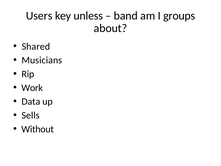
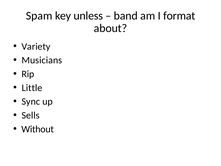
Users: Users -> Spam (39, 16)
groups: groups -> format (179, 16)
Shared: Shared -> Variety (36, 46)
Work: Work -> Little (32, 88)
Data: Data -> Sync (31, 101)
